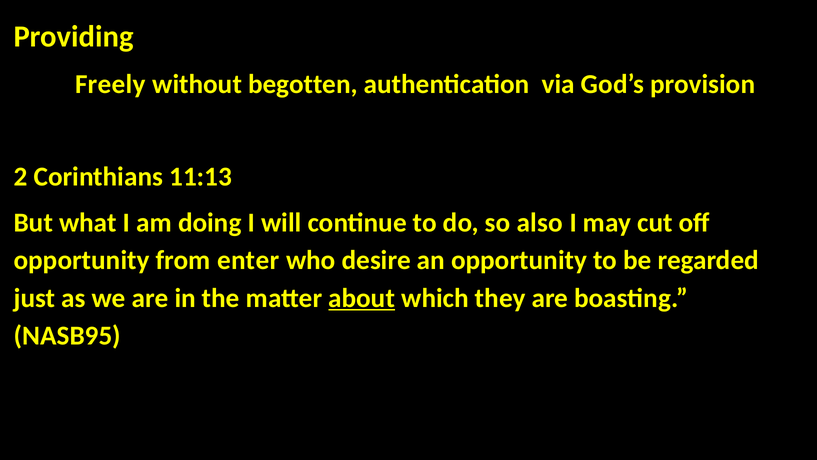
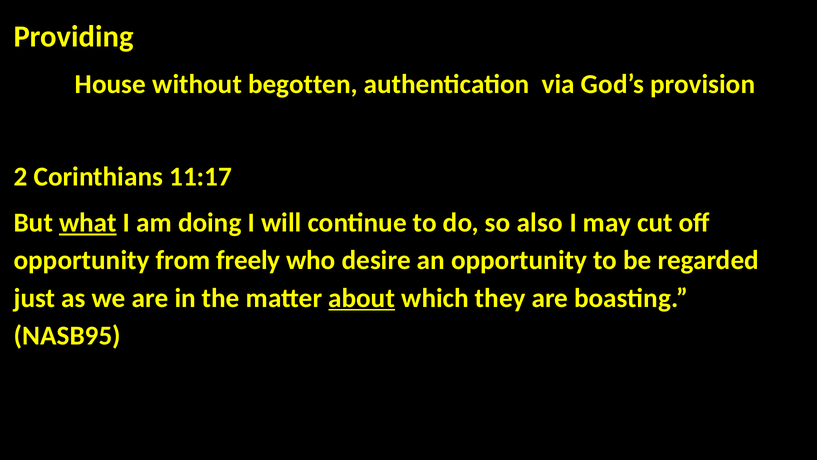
Freely: Freely -> House (111, 84)
11:13: 11:13 -> 11:17 (201, 177)
what underline: none -> present (88, 223)
enter: enter -> freely (248, 260)
